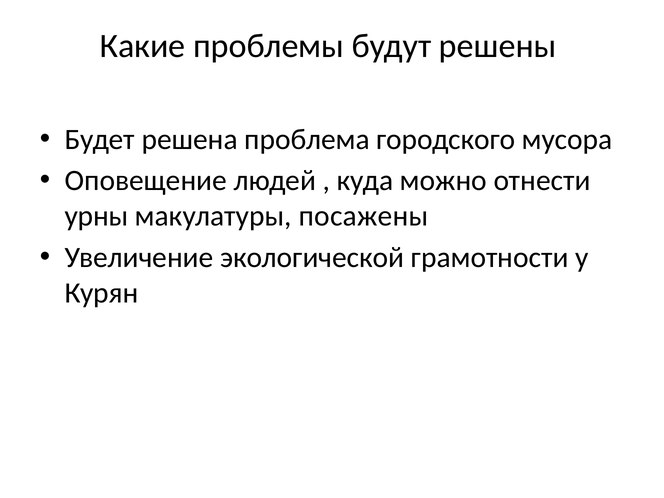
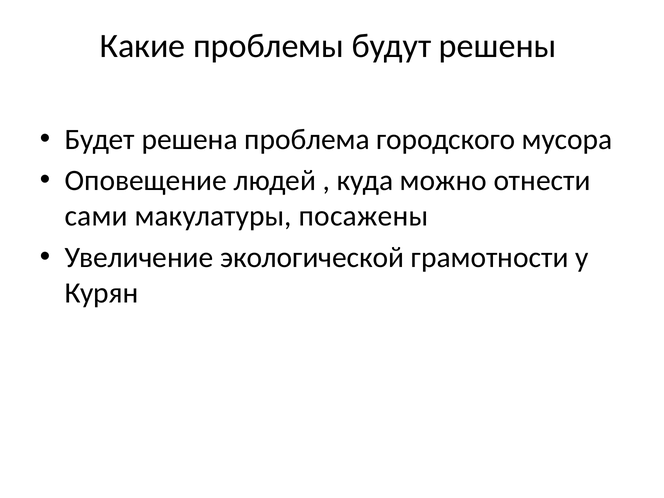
урны: урны -> сами (96, 216)
